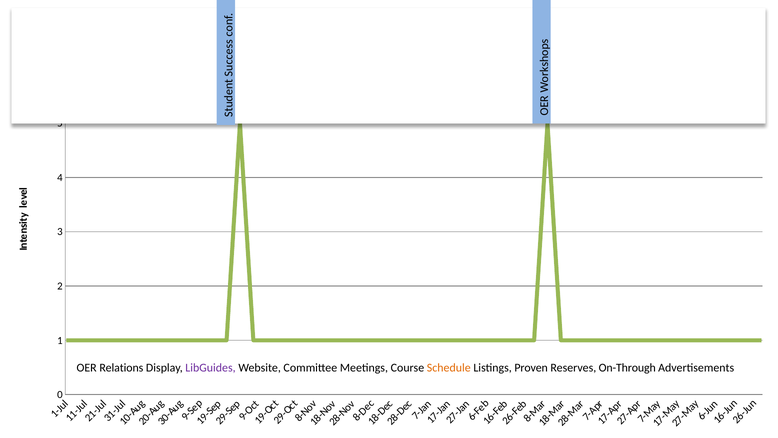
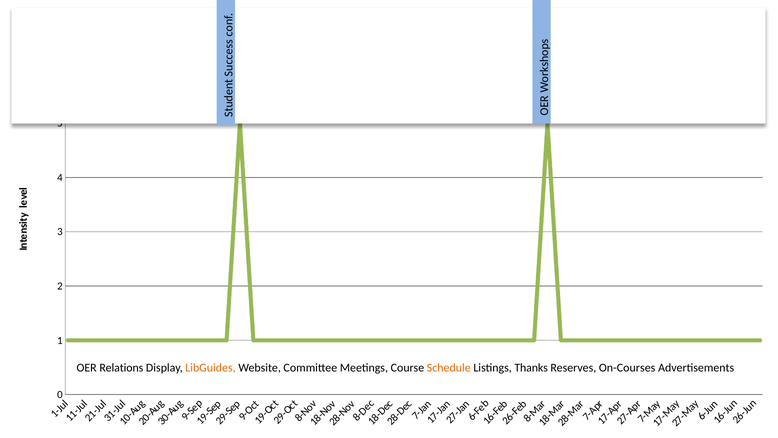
LibGuides colour: purple -> orange (211, 367)
Proven: Proven -> Thanks (531, 367)
On-Through: On-Through -> On-Courses (627, 367)
